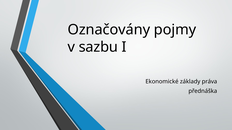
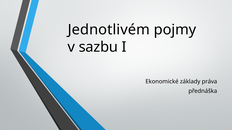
Označovány: Označovány -> Jednotlivém (109, 30)
